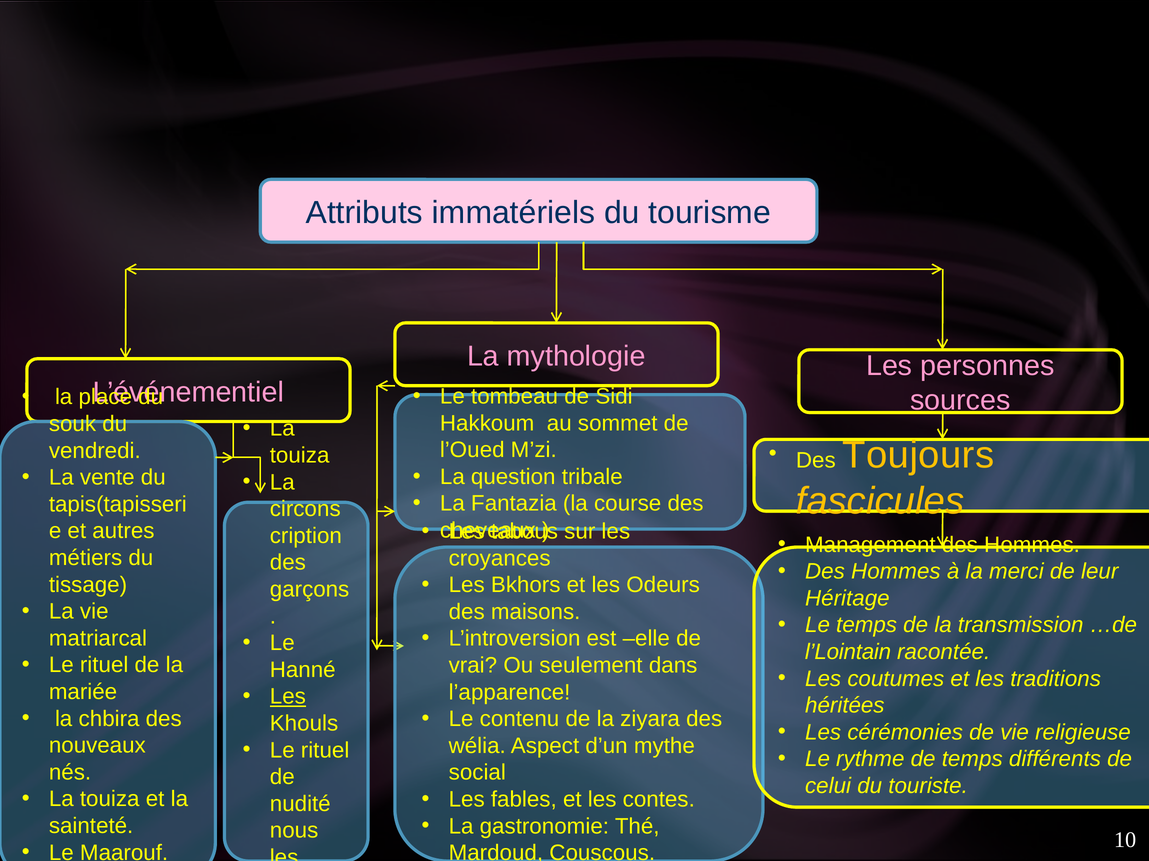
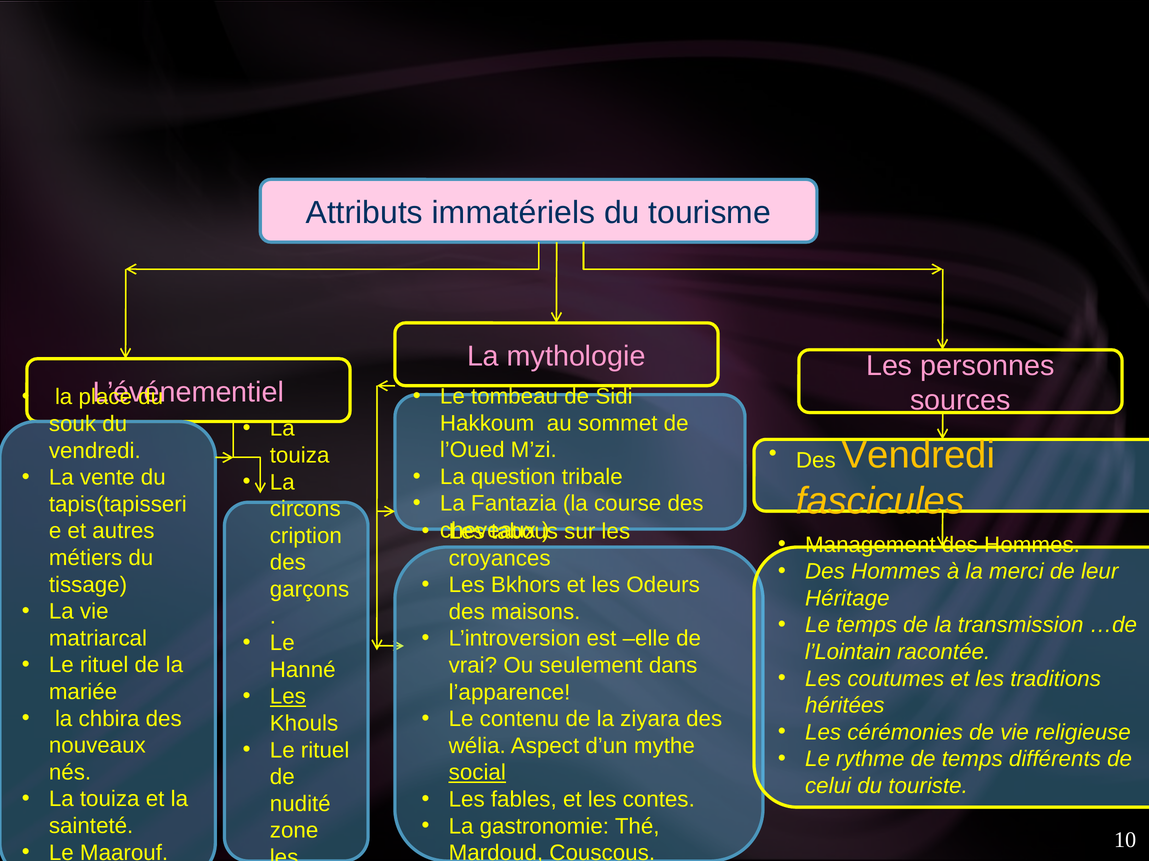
Des Toujours: Toujours -> Vendredi (919, 455)
social underline: none -> present (477, 773)
nous: nous -> zone (294, 831)
